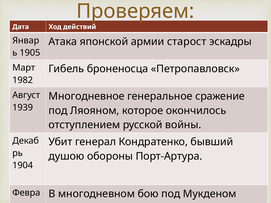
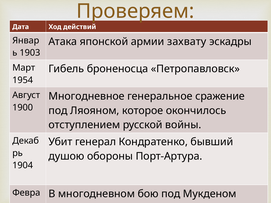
старост: старост -> захвату (187, 42)
1905: 1905 -> 1903 (30, 53)
1982: 1982 -> 1954 (23, 80)
1939: 1939 -> 1900 (23, 108)
